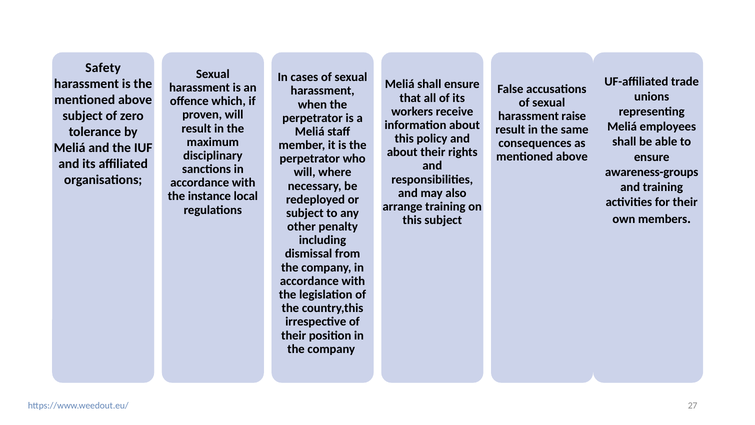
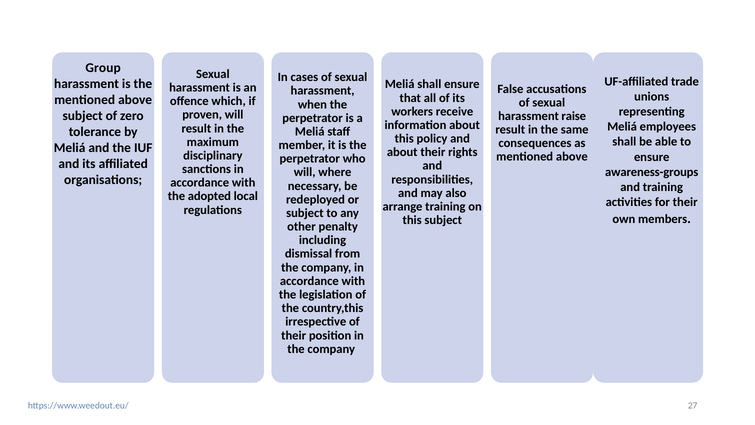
Safety: Safety -> Group (103, 68)
instance: instance -> adopted (209, 196)
